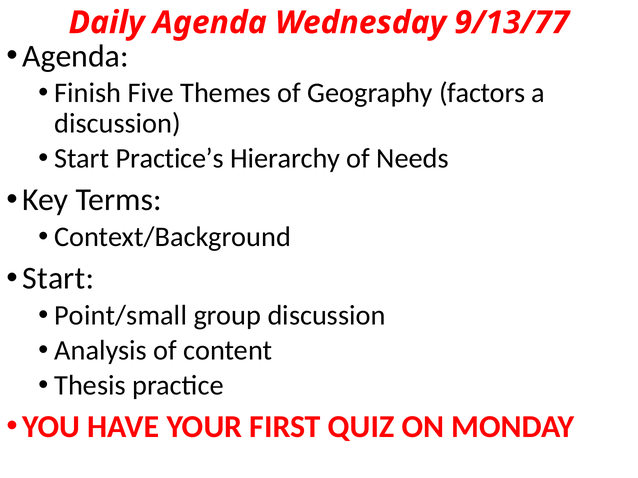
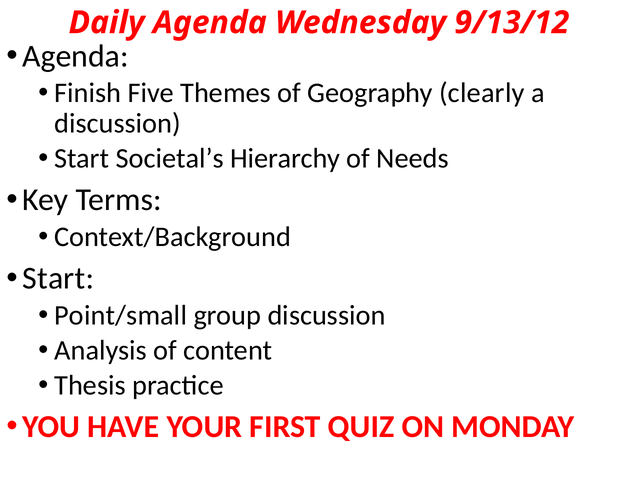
9/13/77: 9/13/77 -> 9/13/12 (512, 23)
factors: factors -> clearly (482, 93)
Practice’s: Practice’s -> Societal’s (170, 159)
